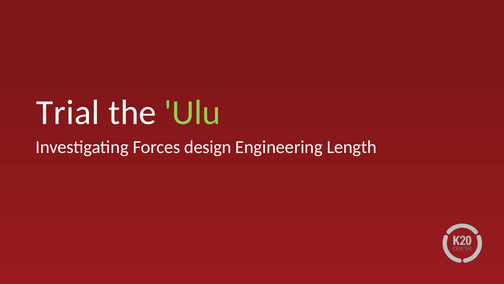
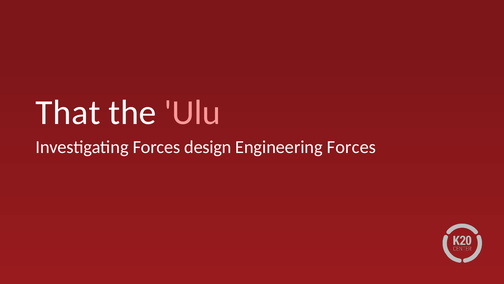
Trial: Trial -> That (68, 113)
Ulu colour: light green -> pink (192, 113)
Engineering Length: Length -> Forces (352, 147)
